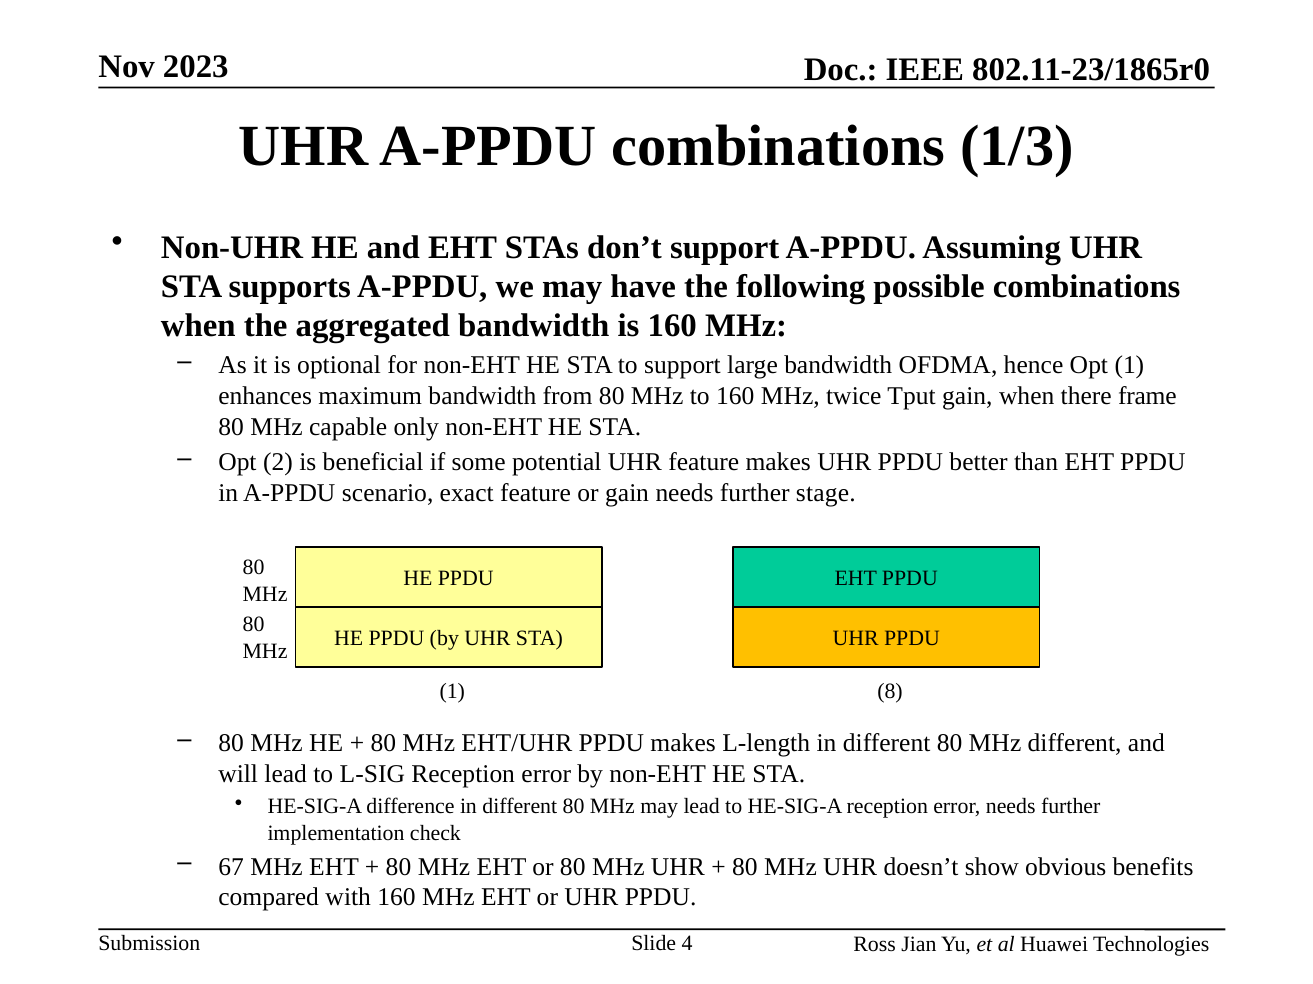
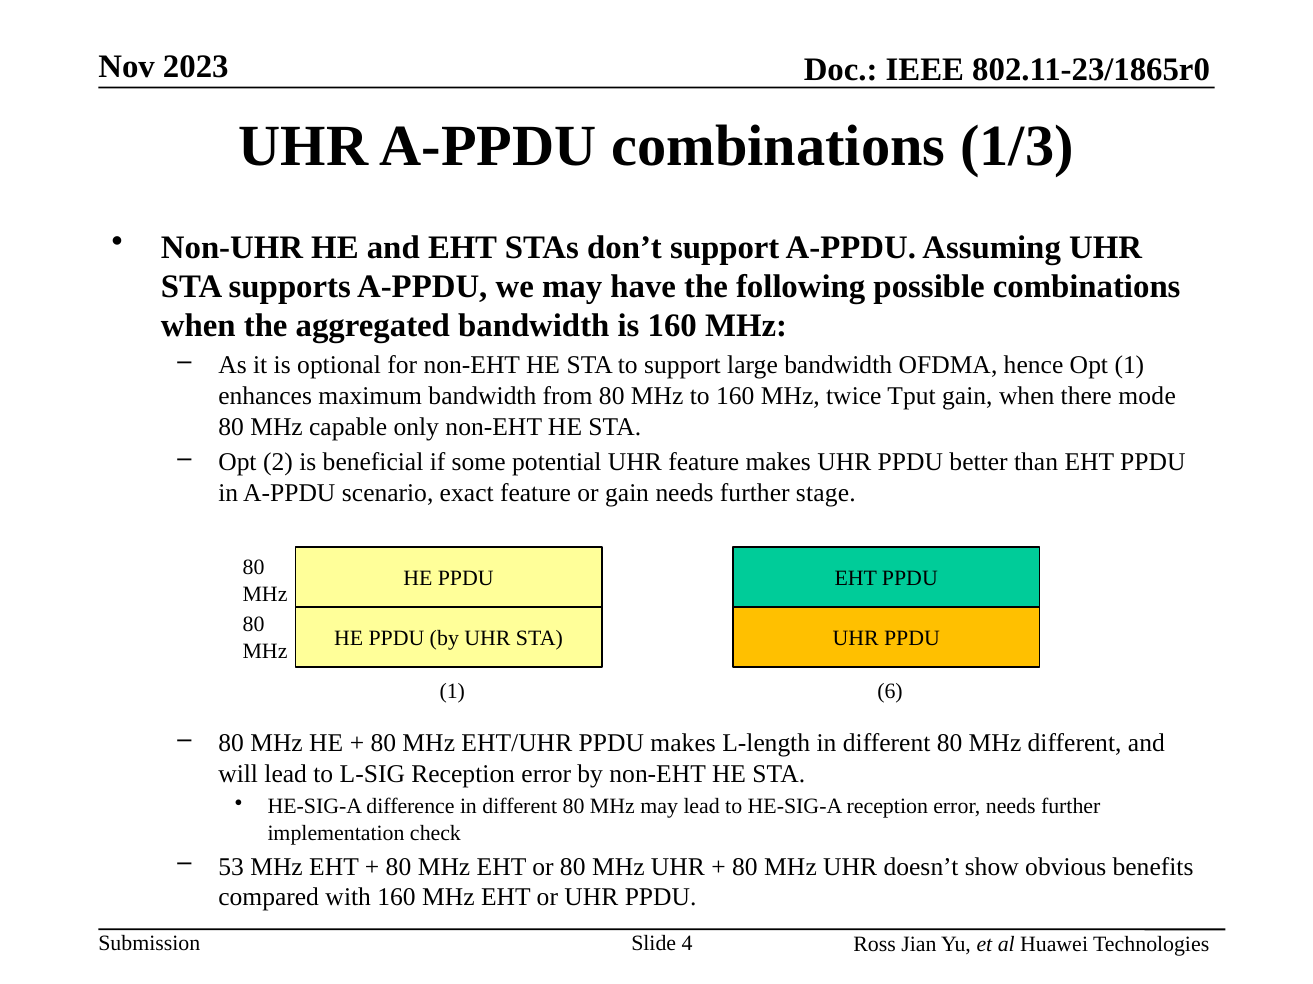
frame: frame -> mode (1147, 396)
8: 8 -> 6 (890, 692)
67: 67 -> 53 (231, 867)
